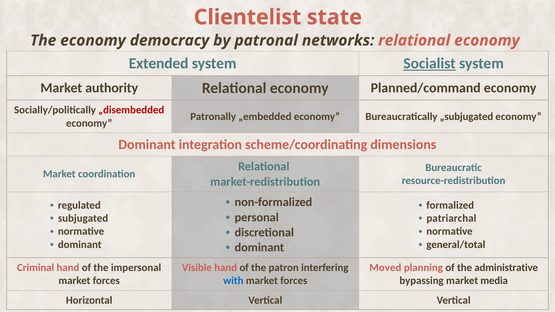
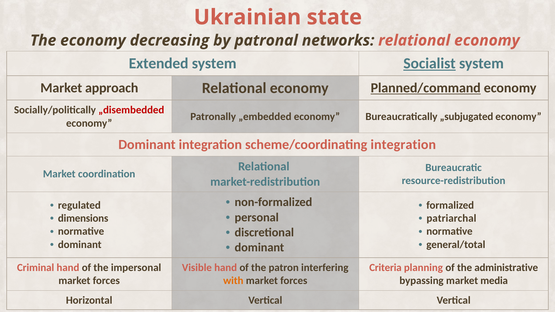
Clientelist: Clientelist -> Ukrainian (247, 17)
democracy: democracy -> decreasing (170, 40)
authority: authority -> approach (112, 88)
Planned/command underline: none -> present (426, 88)
scheme/coordinating dimensions: dimensions -> integration (403, 145)
subjugated: subjugated -> dimensions (83, 218)
Moved: Moved -> Criteria (385, 268)
with colour: blue -> orange (233, 281)
